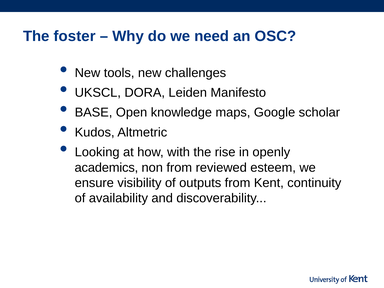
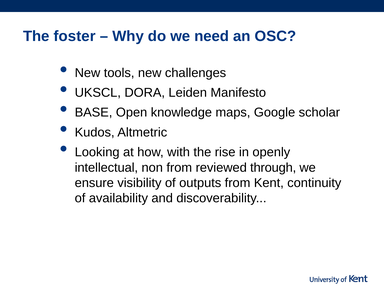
academics: academics -> intellectual (106, 168)
esteem: esteem -> through (273, 168)
